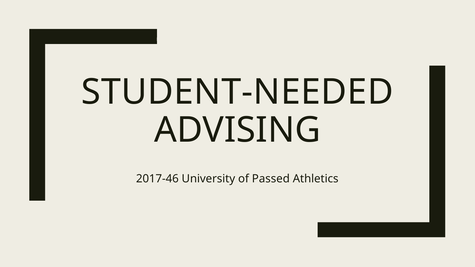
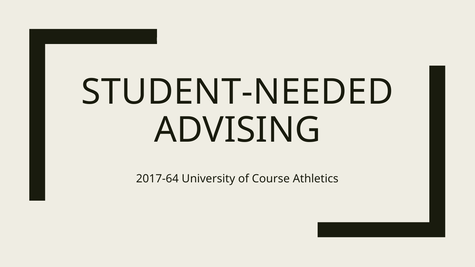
2017-46: 2017-46 -> 2017-64 (157, 179)
Passed: Passed -> Course (271, 179)
